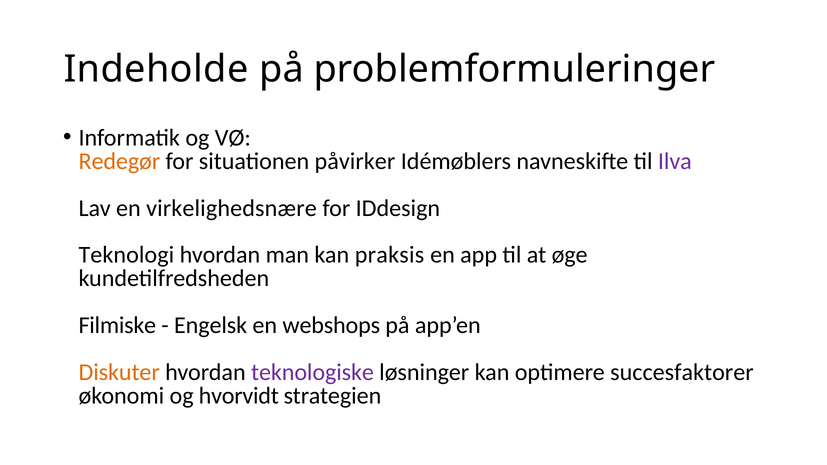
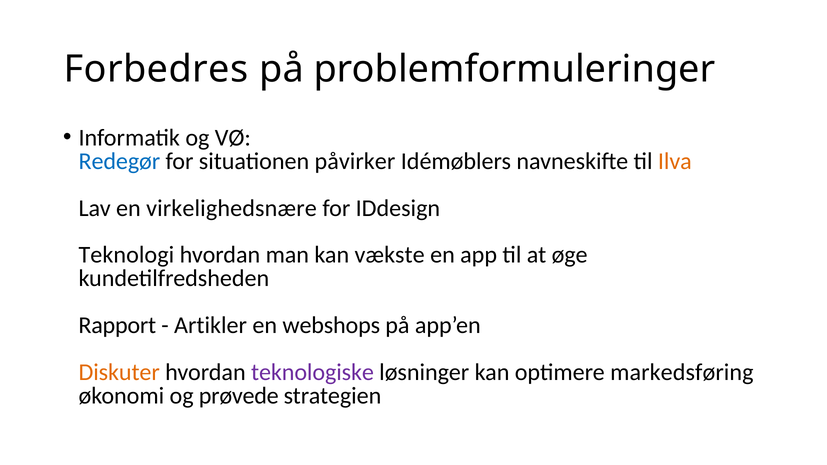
Indeholde: Indeholde -> Forbedres (156, 69)
Redegør colour: orange -> blue (119, 161)
Ilva colour: purple -> orange (675, 161)
praksis: praksis -> vækste (390, 255)
Filmiske: Filmiske -> Rapport (117, 325)
Engelsk: Engelsk -> Artikler (211, 325)
succesfaktorer: succesfaktorer -> markedsføring (682, 372)
hvorvidt: hvorvidt -> prøvede (239, 396)
